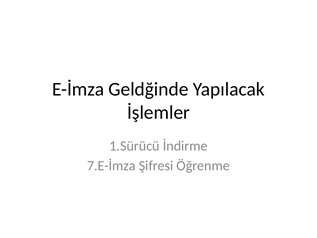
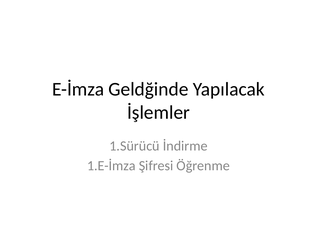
7.E-İmza: 7.E-İmza -> 1.E-İmza (111, 165)
